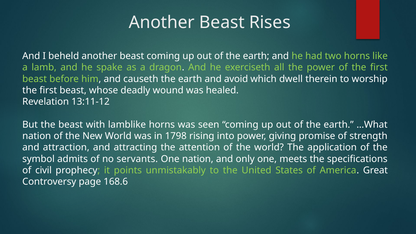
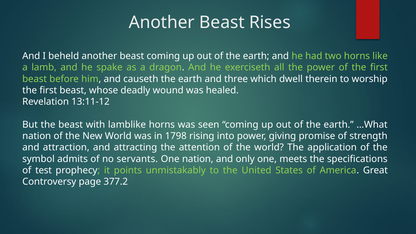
avoid: avoid -> three (236, 79)
civil: civil -> test (44, 170)
168.6: 168.6 -> 377.2 (116, 182)
